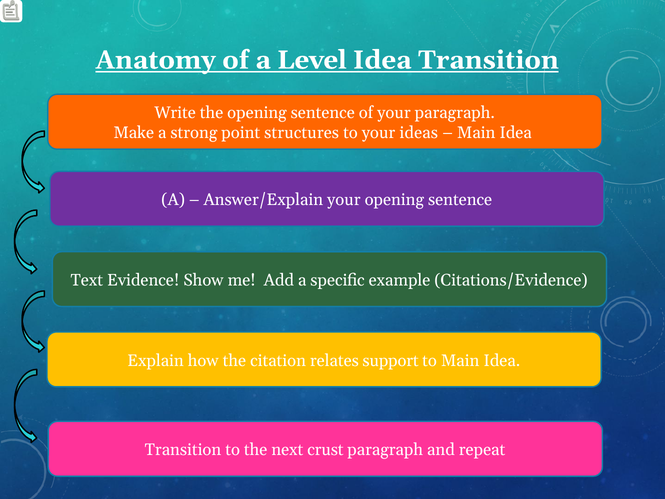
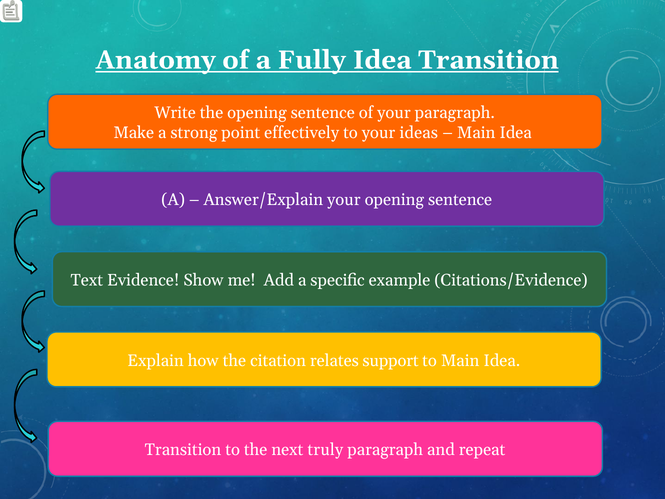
Level: Level -> Fully (312, 60)
structures: structures -> effectively (302, 133)
crust: crust -> truly (325, 450)
